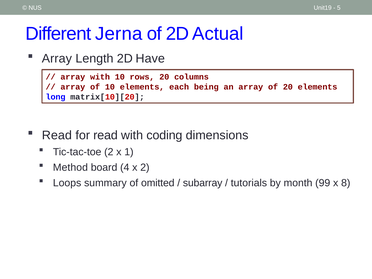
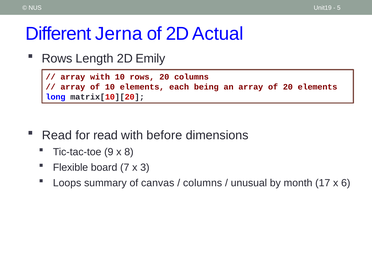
Array: Array -> Rows (57, 58)
Have: Have -> Emily (150, 58)
coding: coding -> before (164, 135)
Tic-tac-toe 2: 2 -> 9 (109, 152)
1: 1 -> 8 (129, 152)
Method: Method -> Flexible (70, 167)
4: 4 -> 7 (125, 167)
x 2: 2 -> 3 (145, 167)
omitted: omitted -> canvas (158, 183)
subarray: subarray -> columns (203, 183)
tutorials: tutorials -> unusual (249, 183)
99: 99 -> 17 (323, 183)
8: 8 -> 6 (346, 183)
